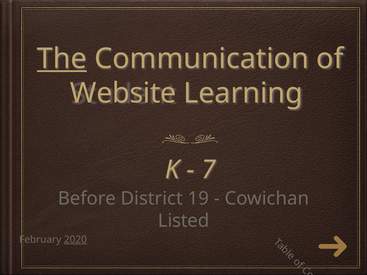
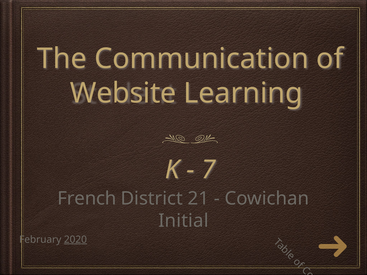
The underline: present -> none (62, 59)
Before: Before -> French (87, 199)
19: 19 -> 21 (198, 199)
Listed: Listed -> Initial (183, 221)
